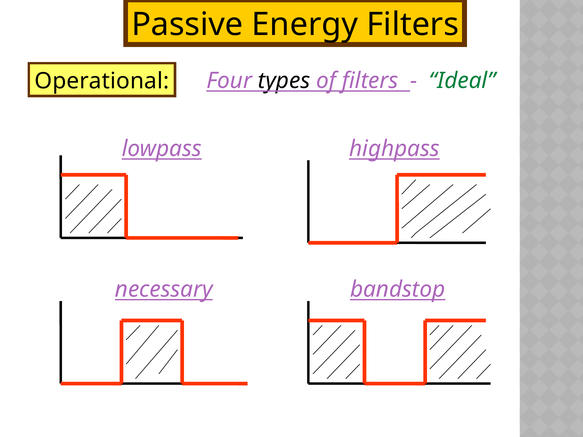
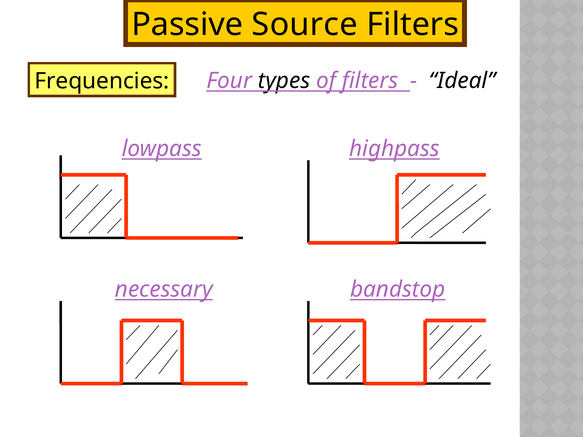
Energy: Energy -> Source (305, 25)
Operational: Operational -> Frequencies (102, 81)
Ideal colour: green -> black (462, 81)
